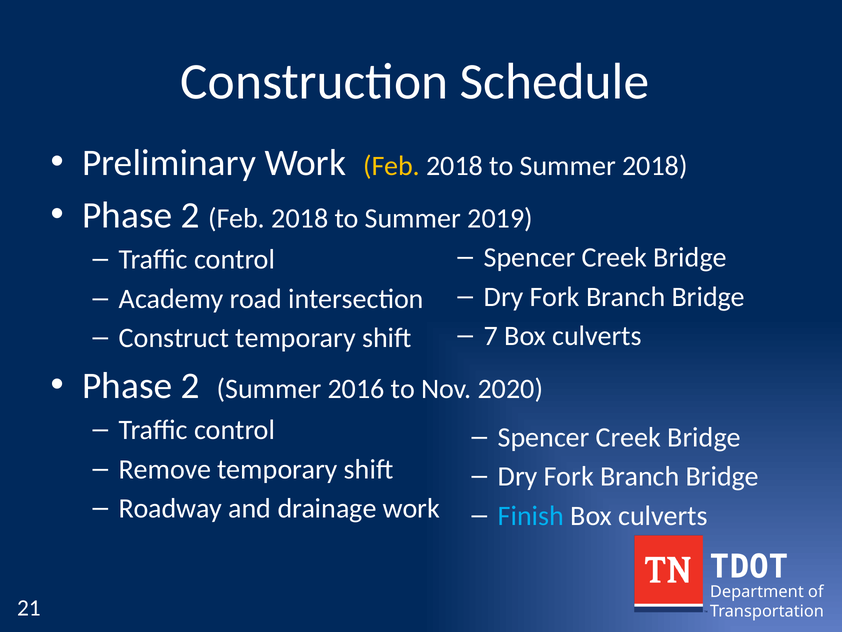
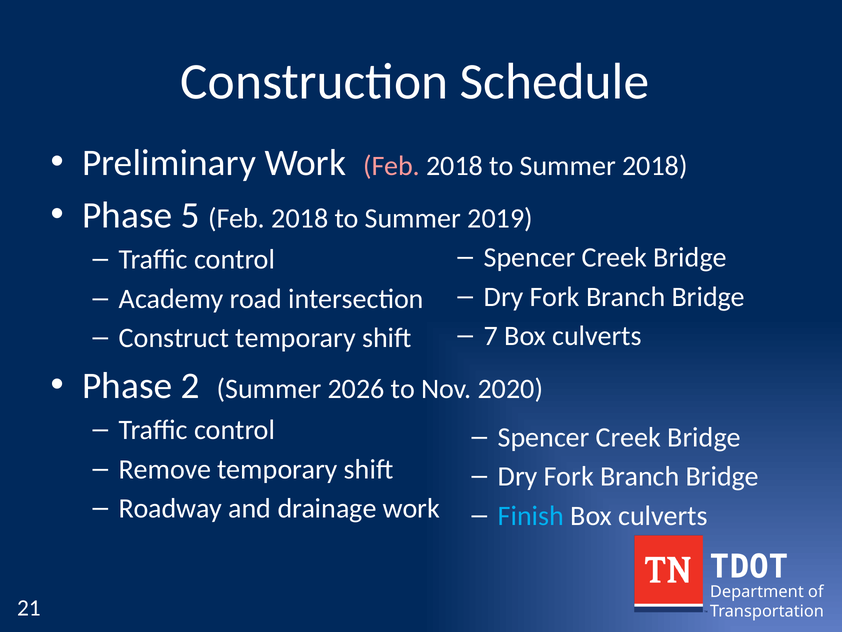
Feb colour: yellow -> pink (392, 166)
2: 2 -> 5 (190, 215)
2016: 2016 -> 2026 (356, 388)
